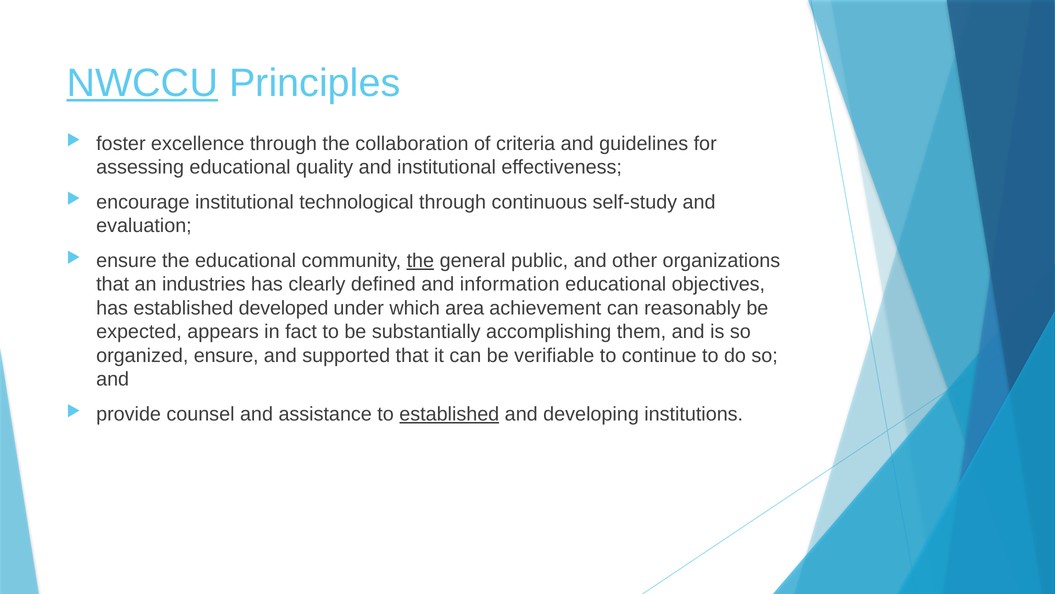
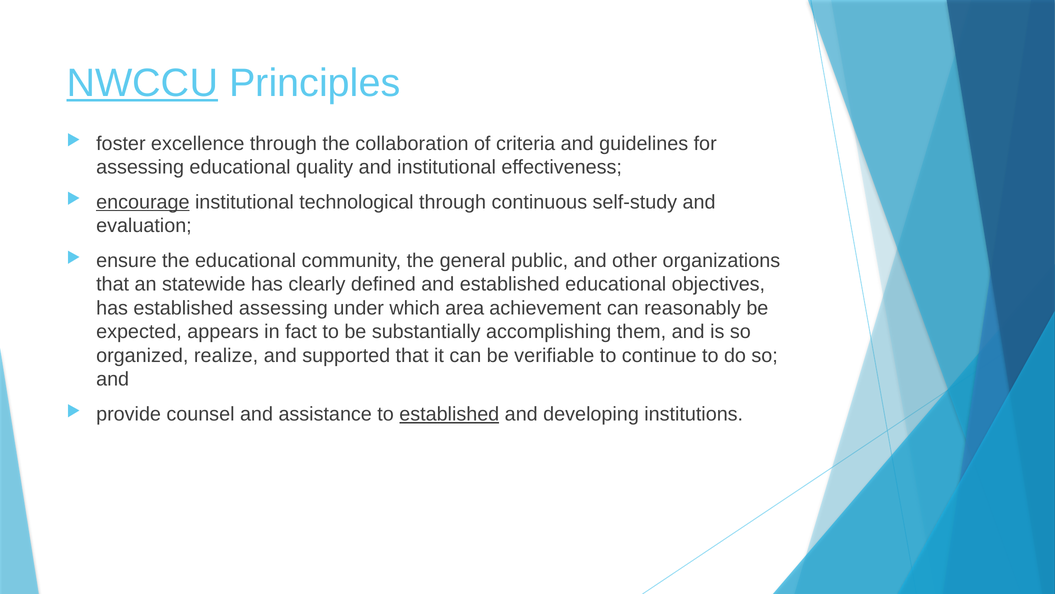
encourage underline: none -> present (143, 202)
the underline: present -> none (420, 260)
industries: industries -> statewide (204, 284)
and information: information -> established (510, 284)
established developed: developed -> assessing (283, 308)
organized ensure: ensure -> realize (226, 355)
